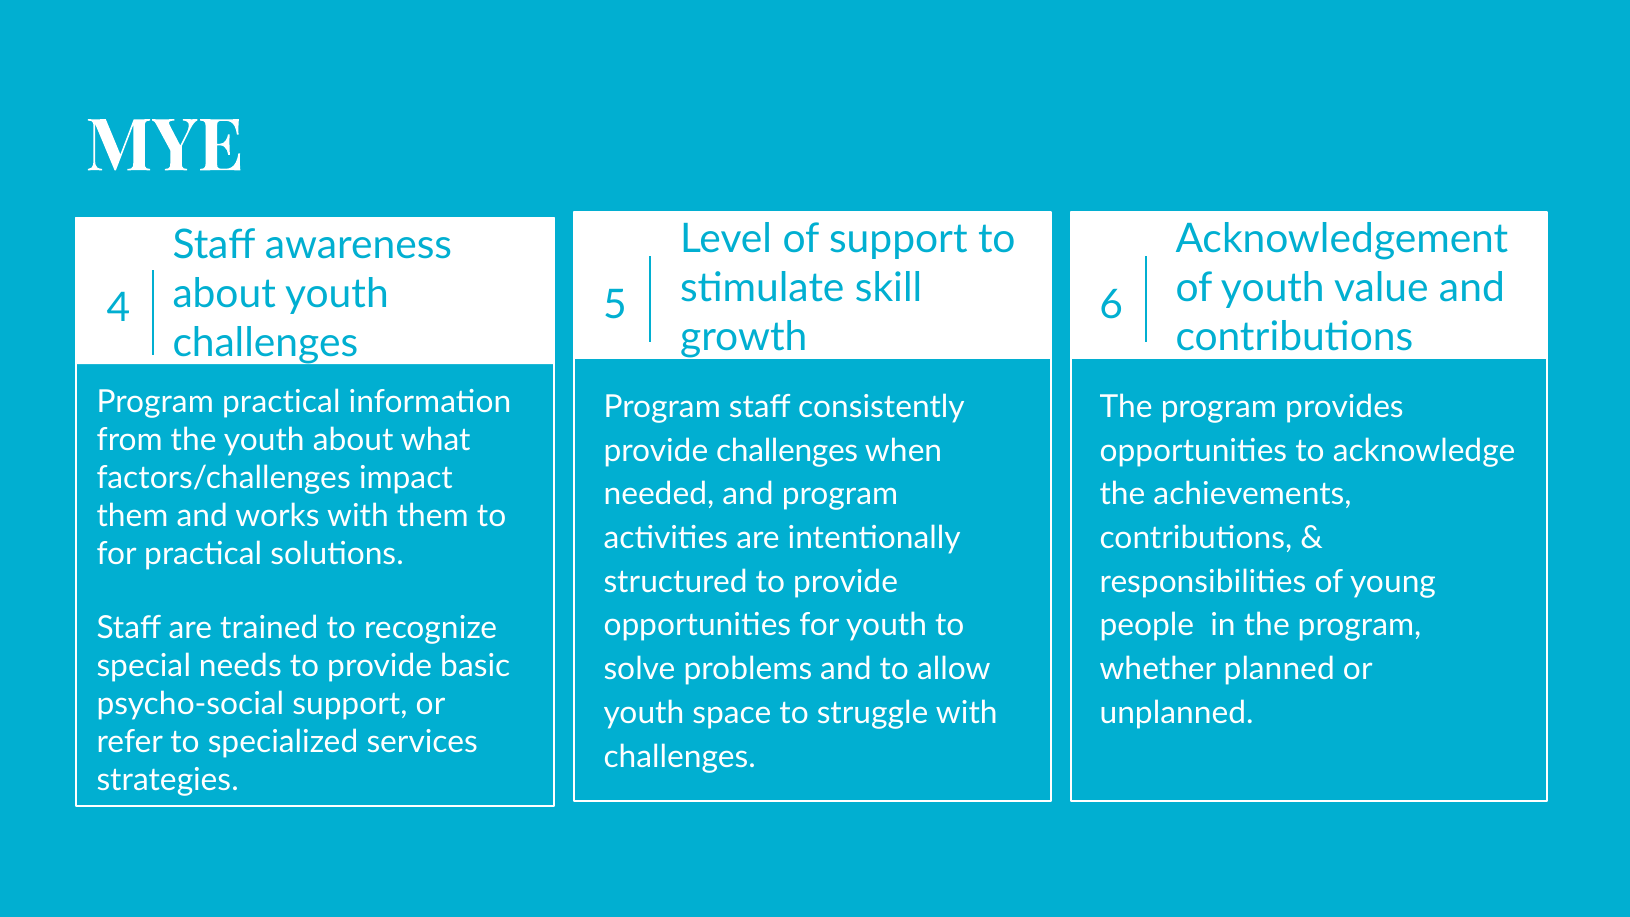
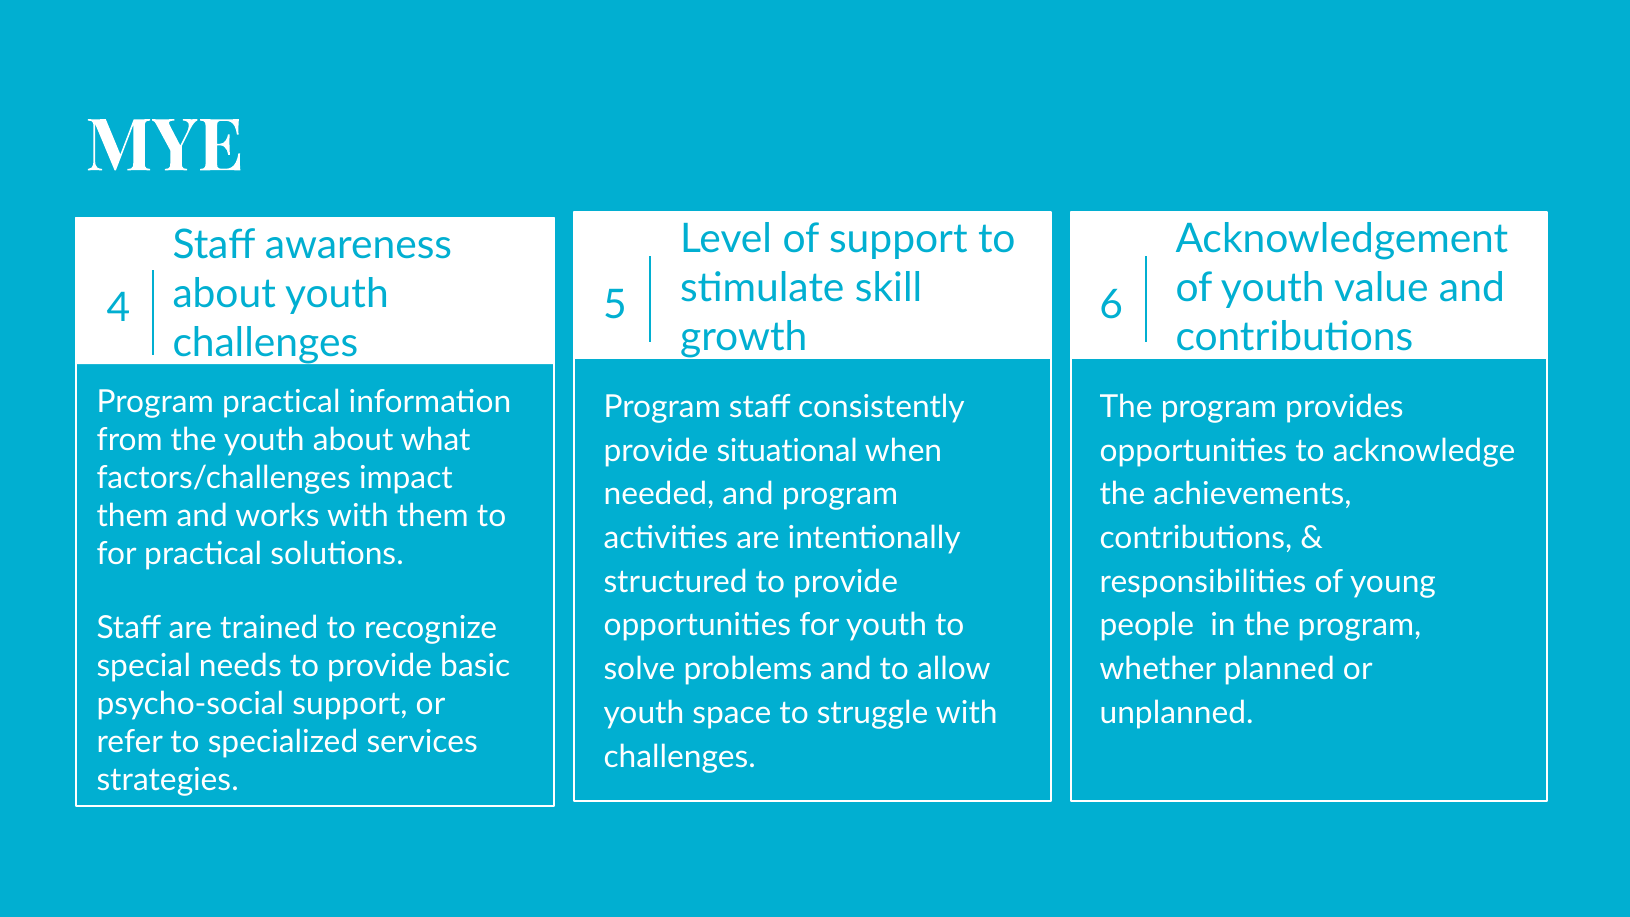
provide challenges: challenges -> situational (787, 451)
